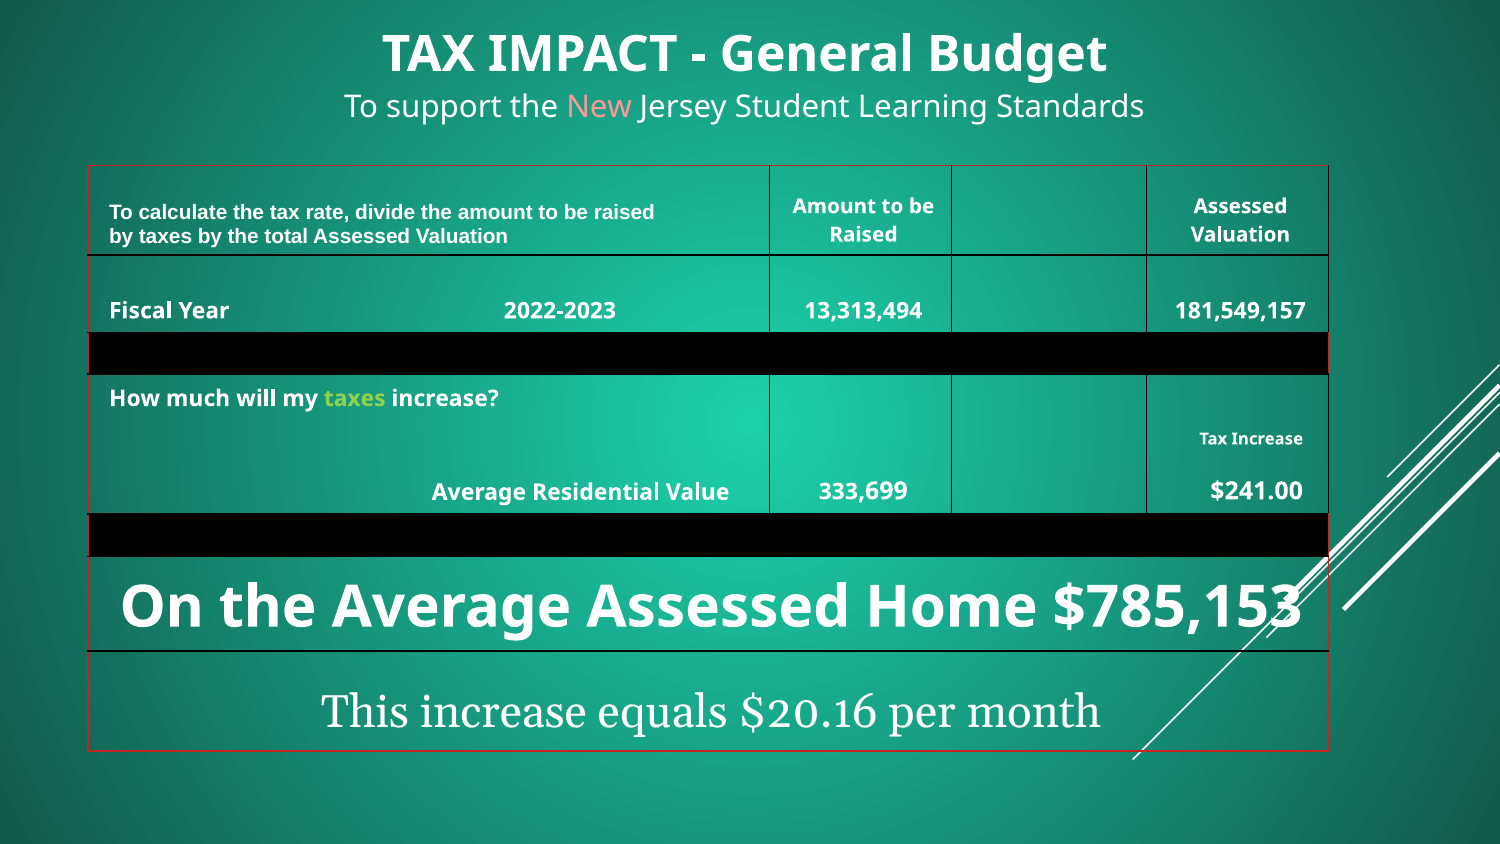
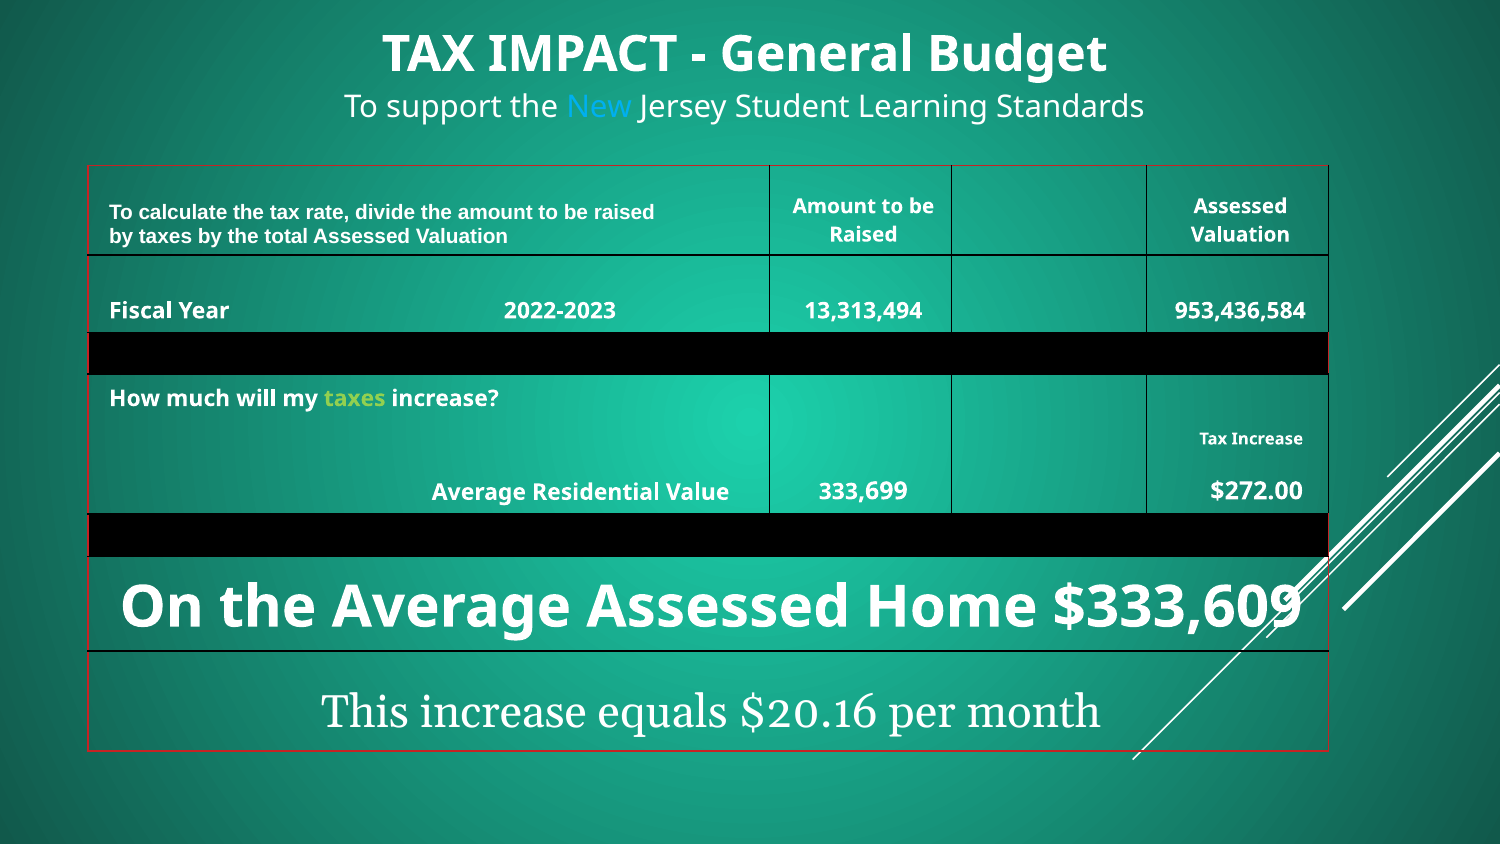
New colour: pink -> light blue (599, 107)
181,549,157: 181,549,157 -> 953,436,584 (1240, 311)
$241.00: $241.00 -> $272.00 (1257, 491)
$785,153: $785,153 -> $333,609 (1178, 607)
